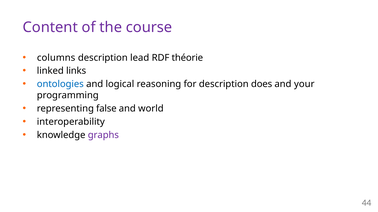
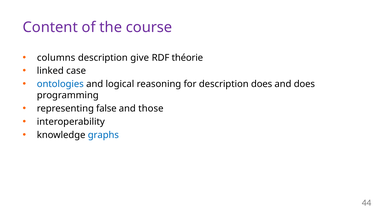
lead: lead -> give (140, 58)
links: links -> case (76, 71)
and your: your -> does (304, 84)
world: world -> those (151, 109)
graphs colour: purple -> blue (103, 135)
